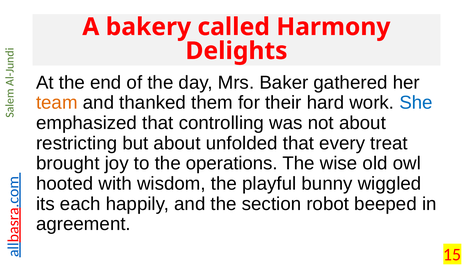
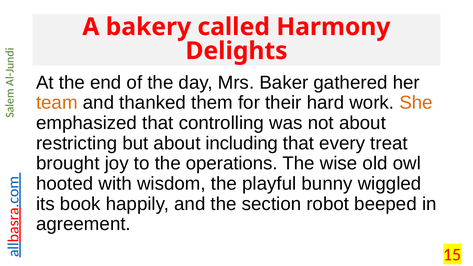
She colour: blue -> orange (416, 103)
unfolded: unfolded -> including (242, 143)
each: each -> book (80, 204)
